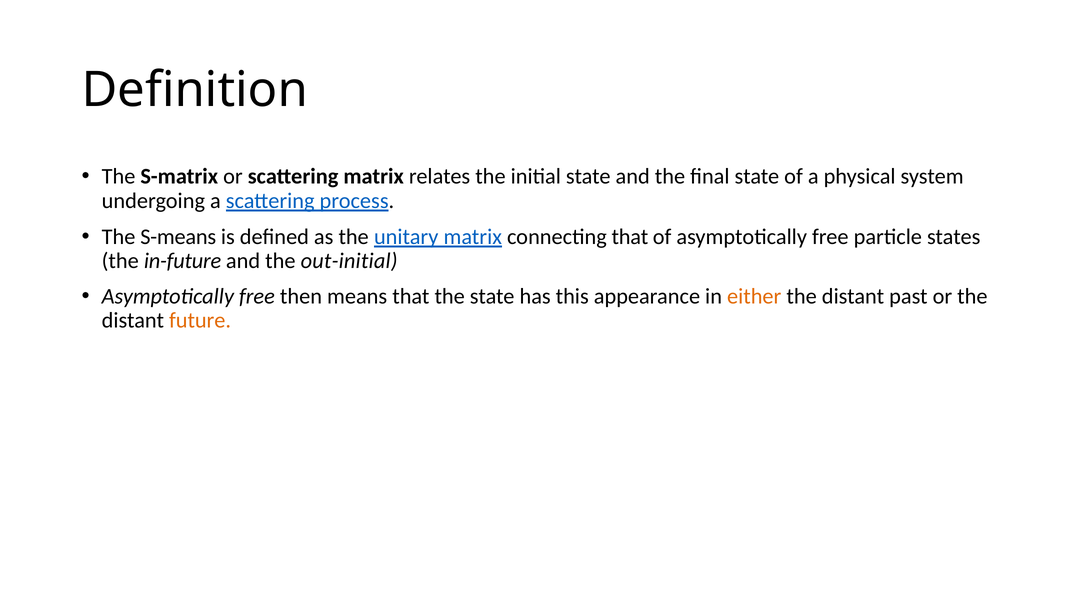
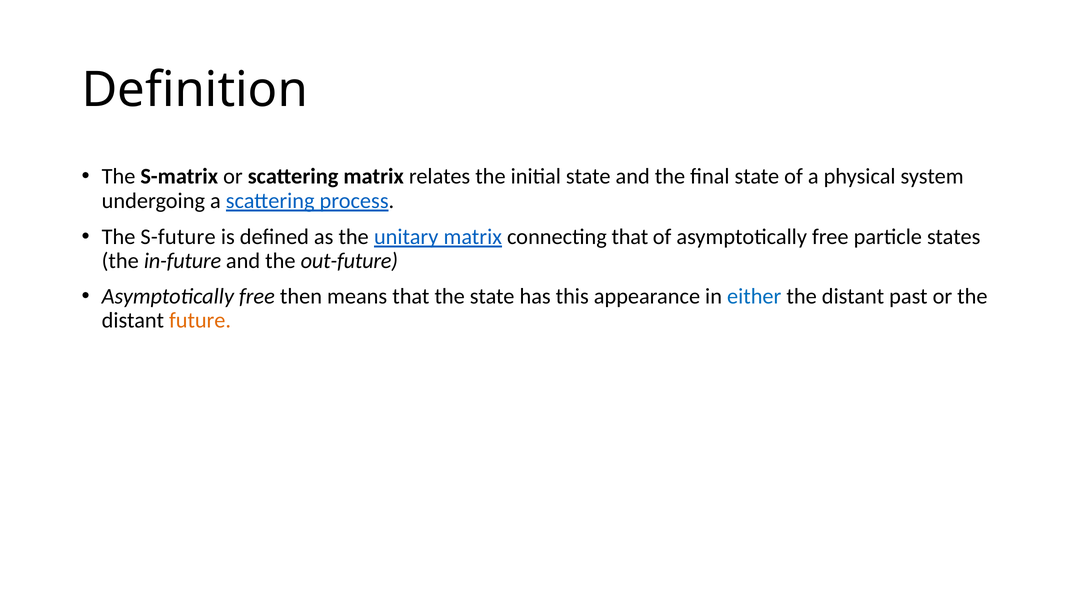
S-means: S-means -> S-future (178, 237)
out-initial: out-initial -> out-future (349, 261)
either colour: orange -> blue (754, 296)
